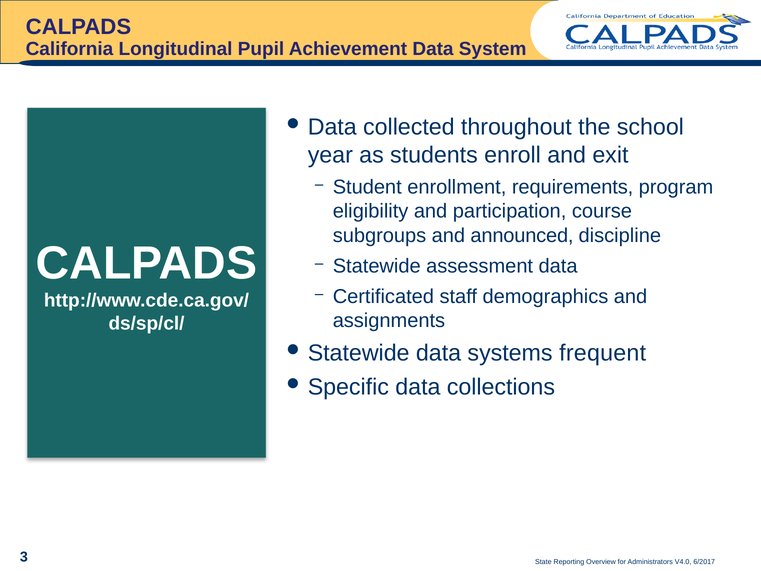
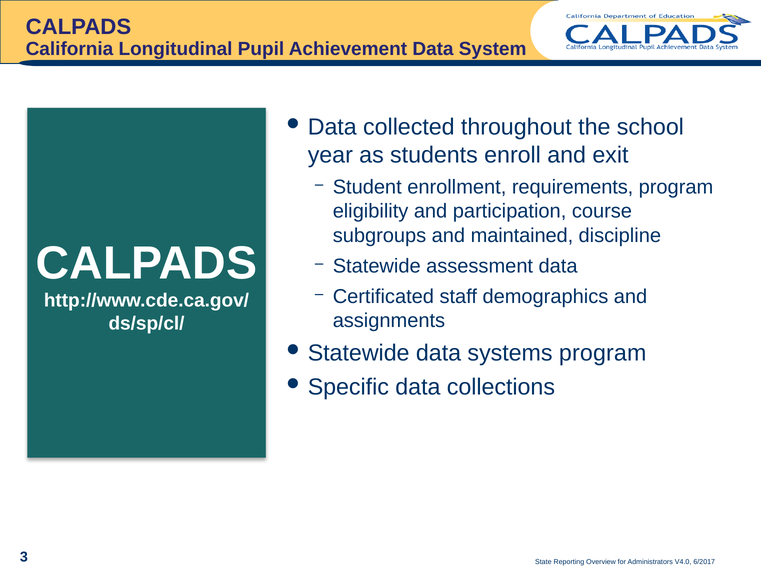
announced: announced -> maintained (522, 235)
systems frequent: frequent -> program (603, 353)
